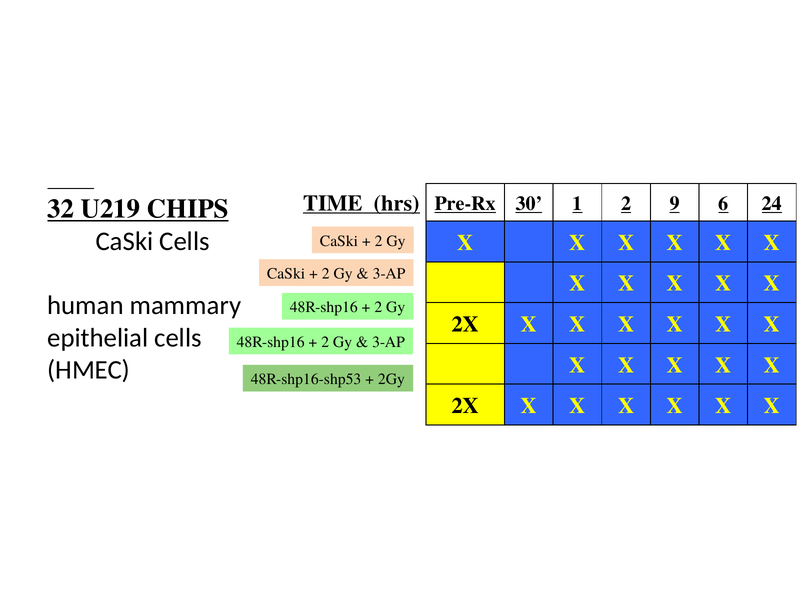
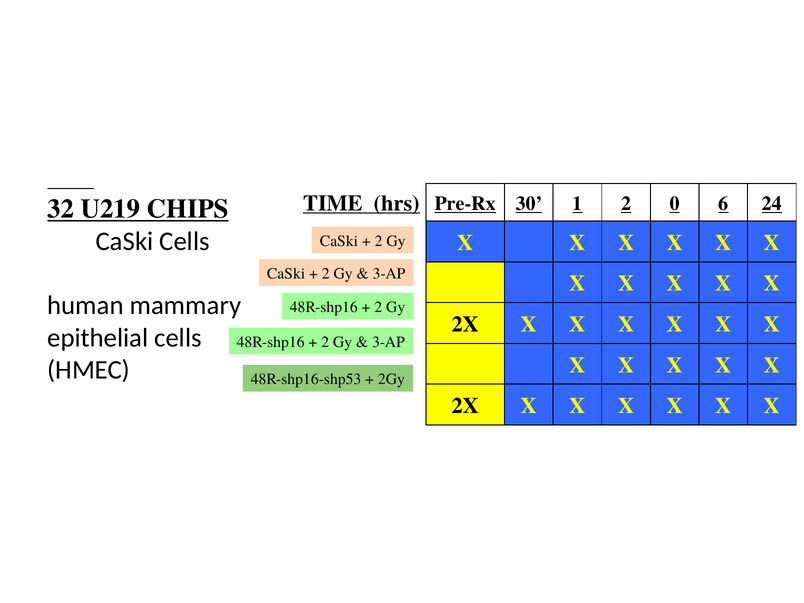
9: 9 -> 0 (675, 204)
